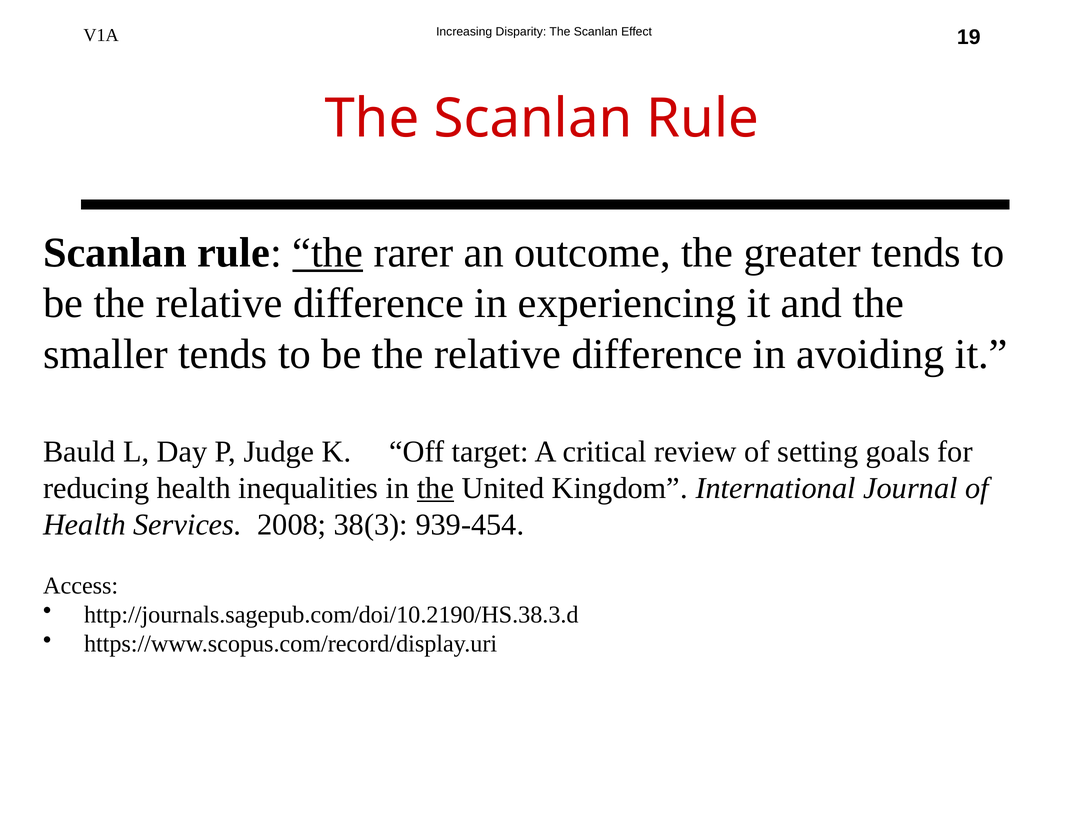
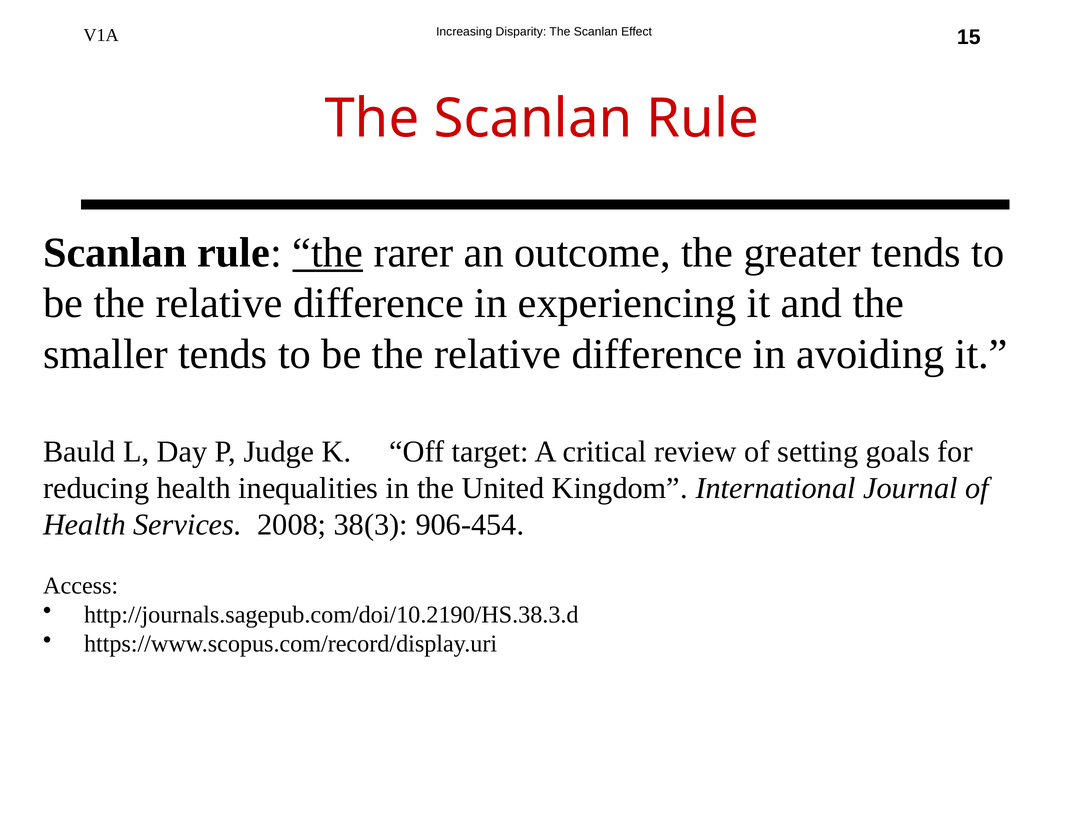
19: 19 -> 15 (969, 37)
the underline: present -> none (436, 488)
939-454: 939-454 -> 906-454 (470, 525)
